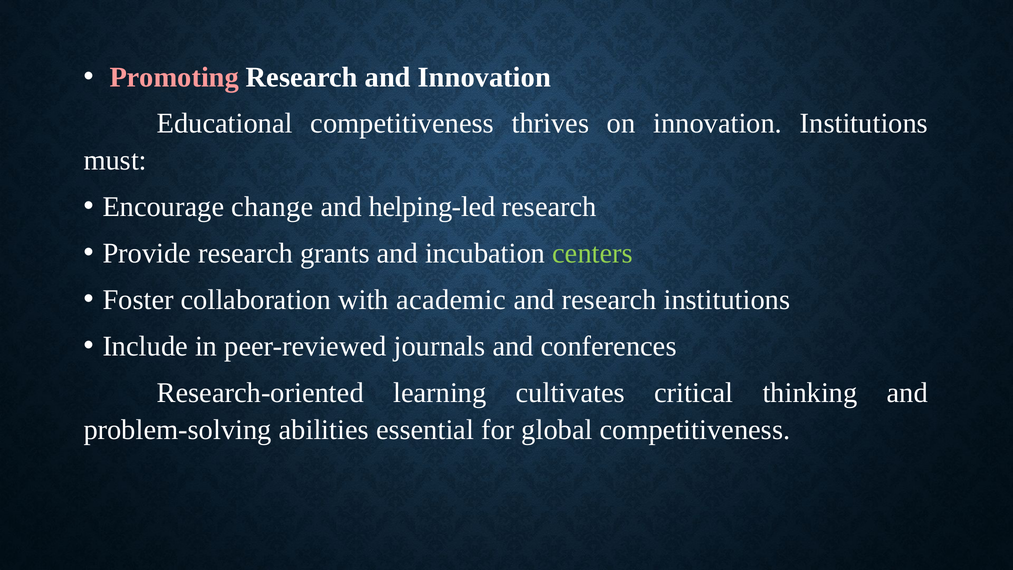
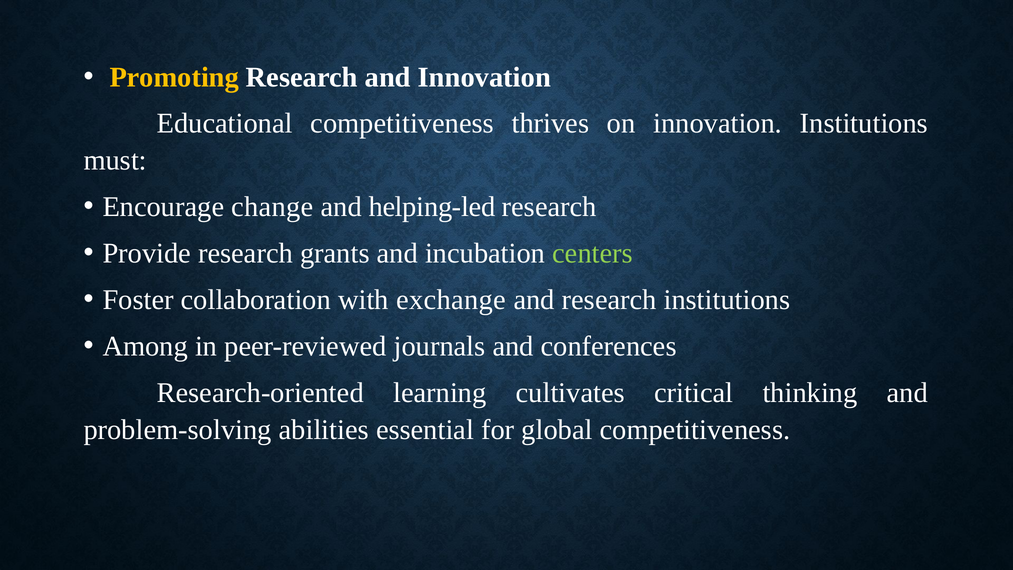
Promoting colour: pink -> yellow (174, 77)
academic: academic -> exchange (451, 300)
Include: Include -> Among (145, 346)
